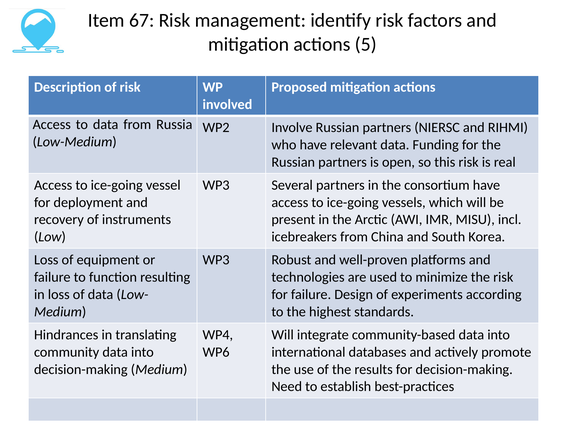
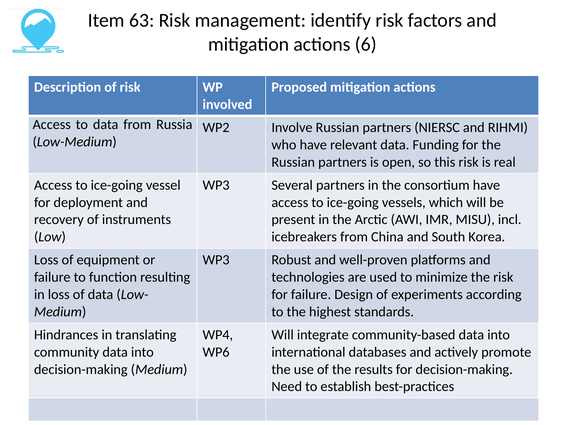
67: 67 -> 63 (142, 21)
5: 5 -> 6 (366, 45)
